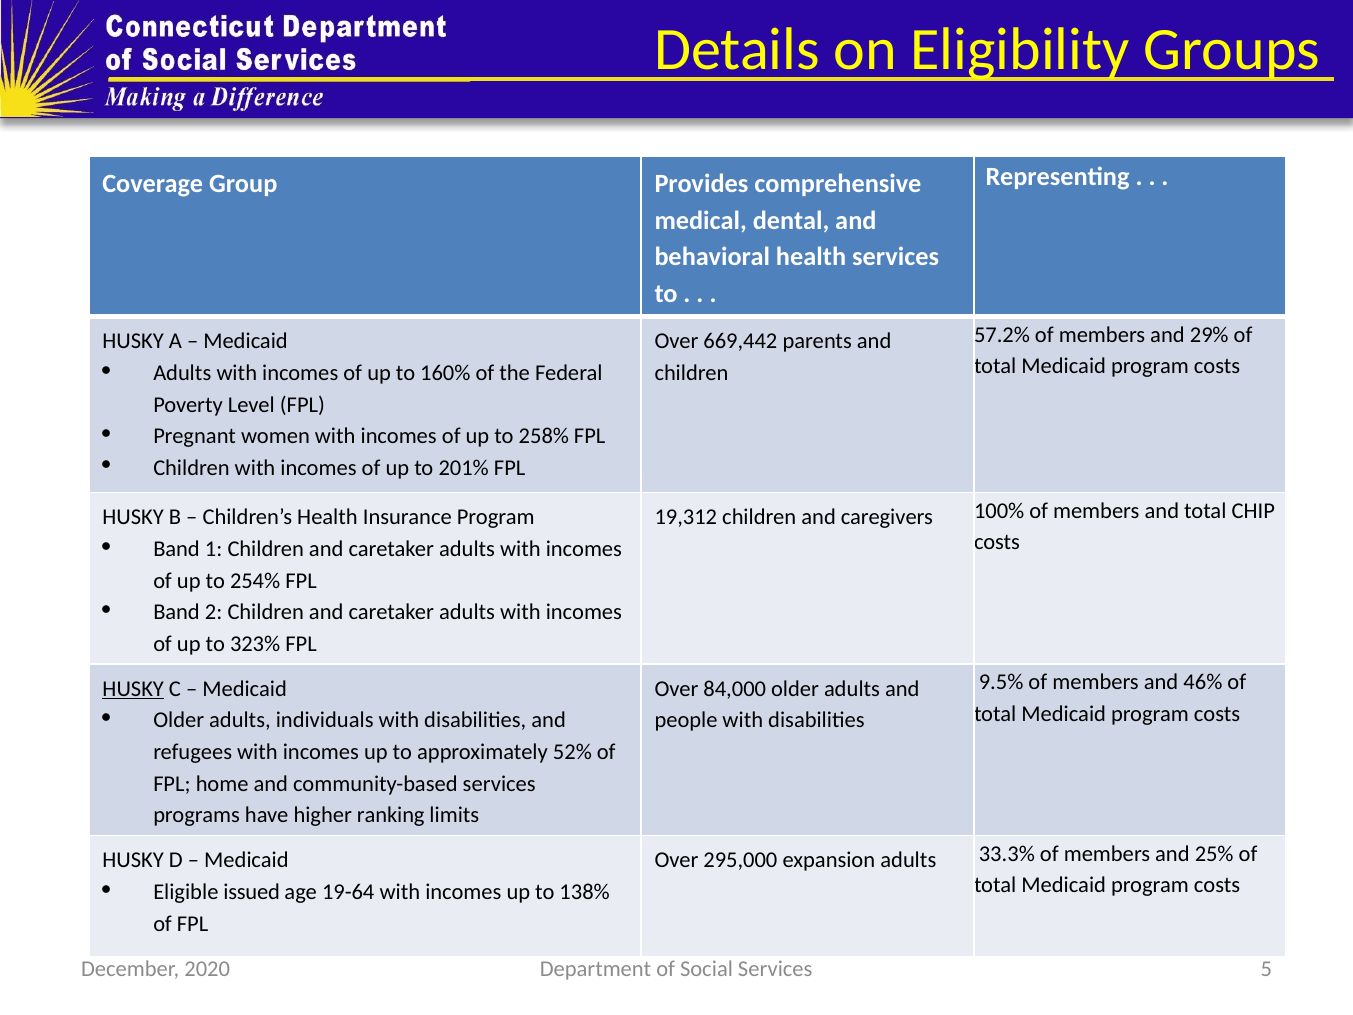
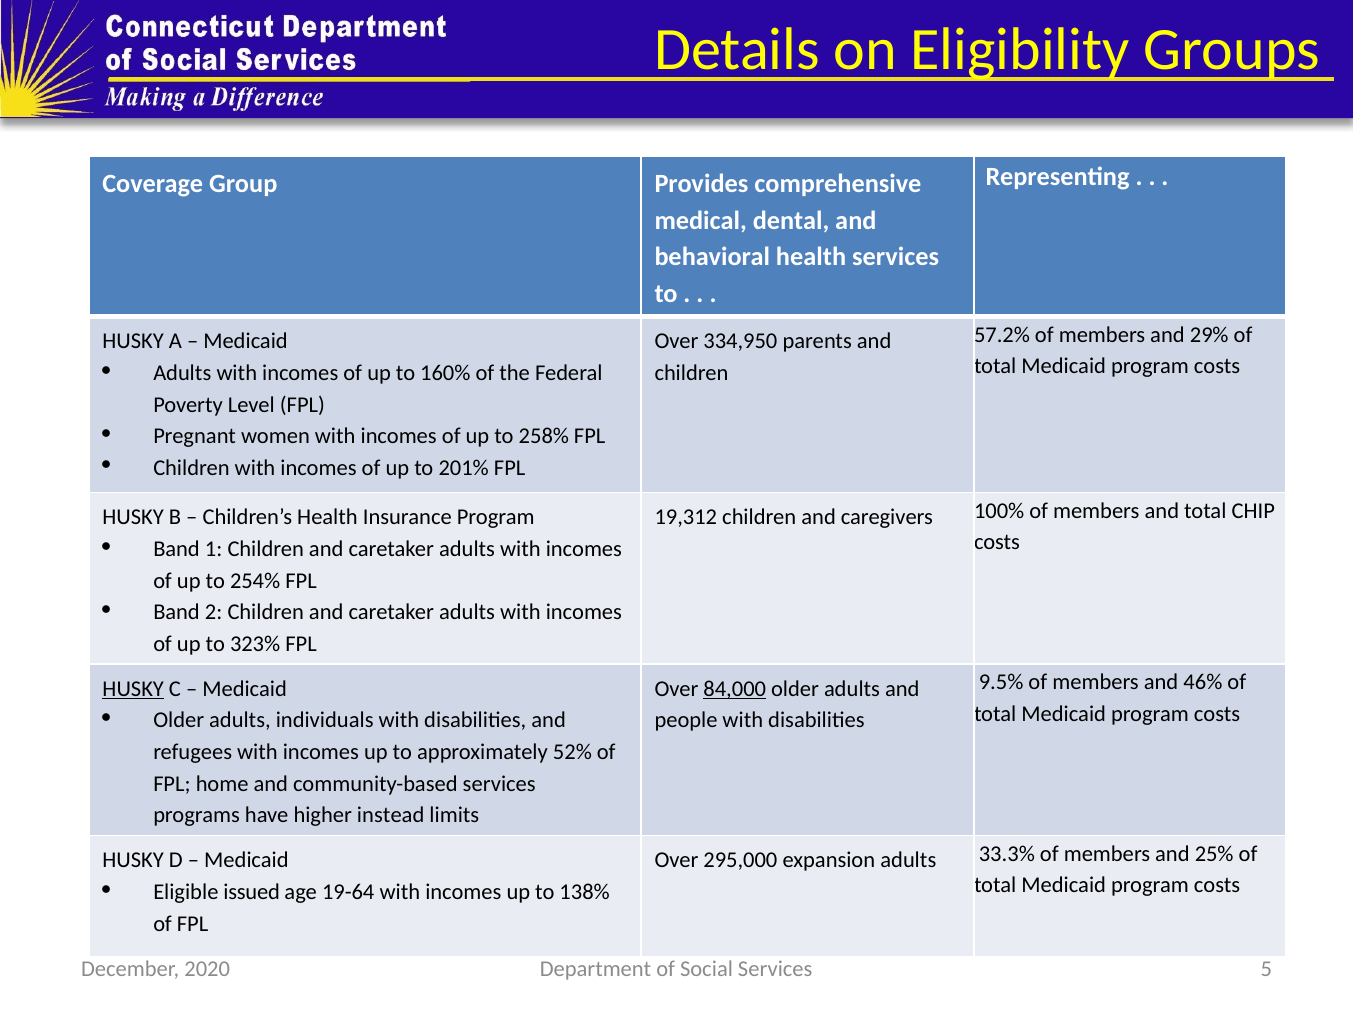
669,442: 669,442 -> 334,950 (740, 341)
84,000 underline: none -> present (735, 689)
ranking: ranking -> instead (391, 815)
